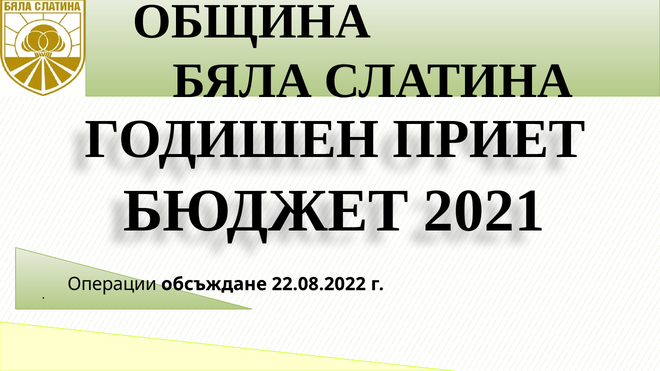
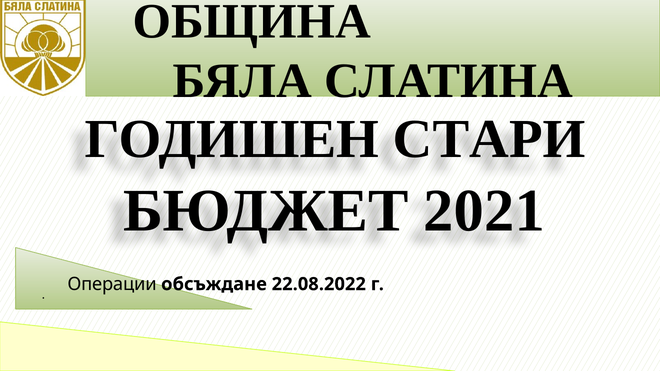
ПРИЕТ: ПРИЕТ -> СТАРИ (489, 139)
